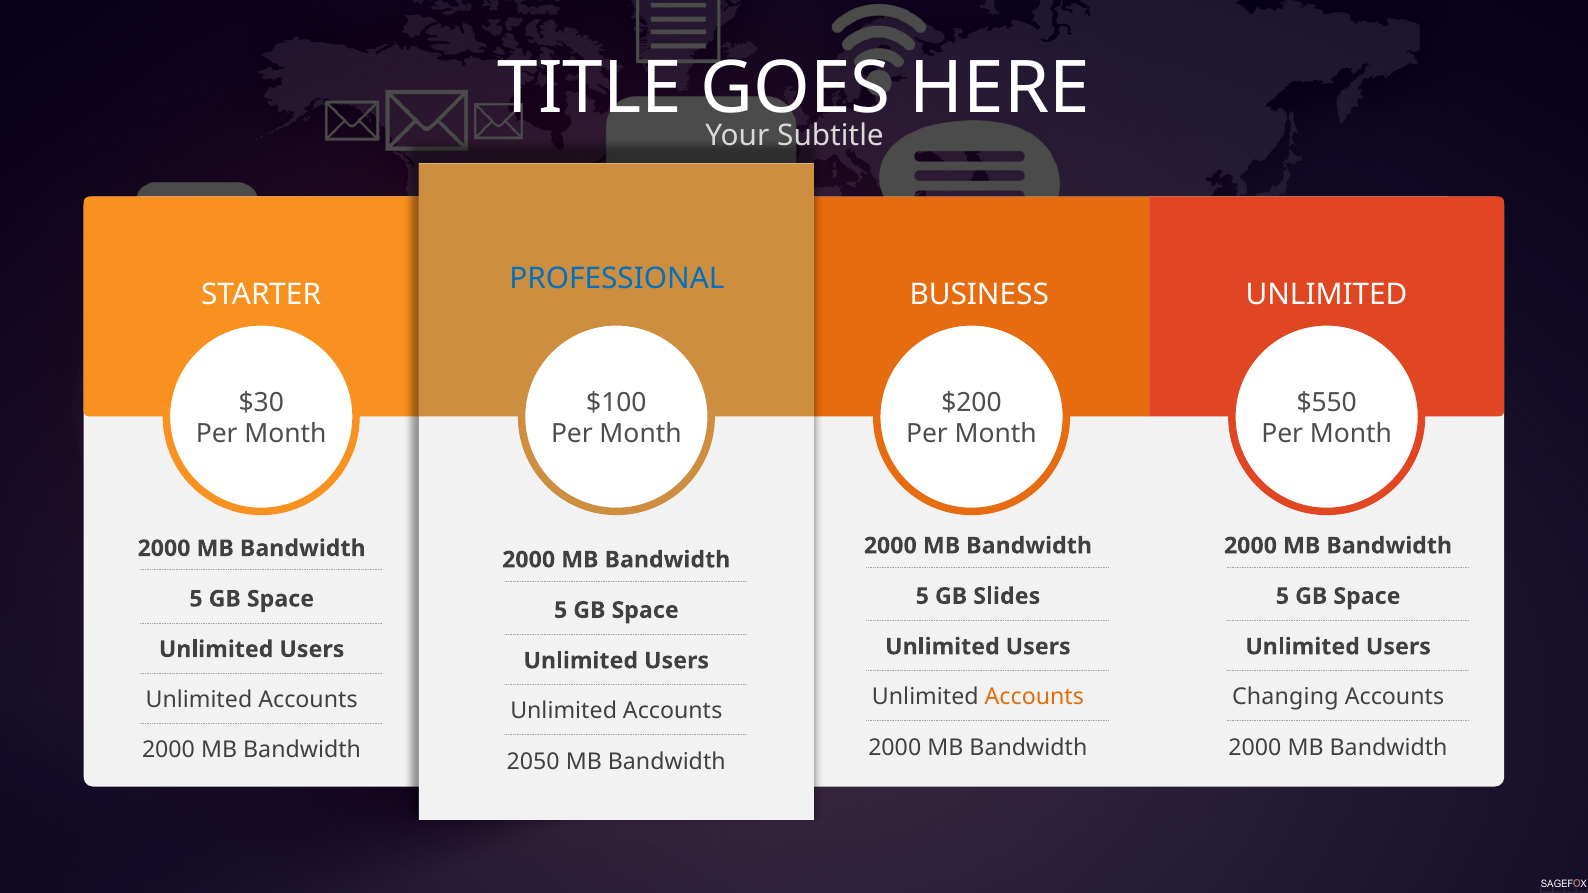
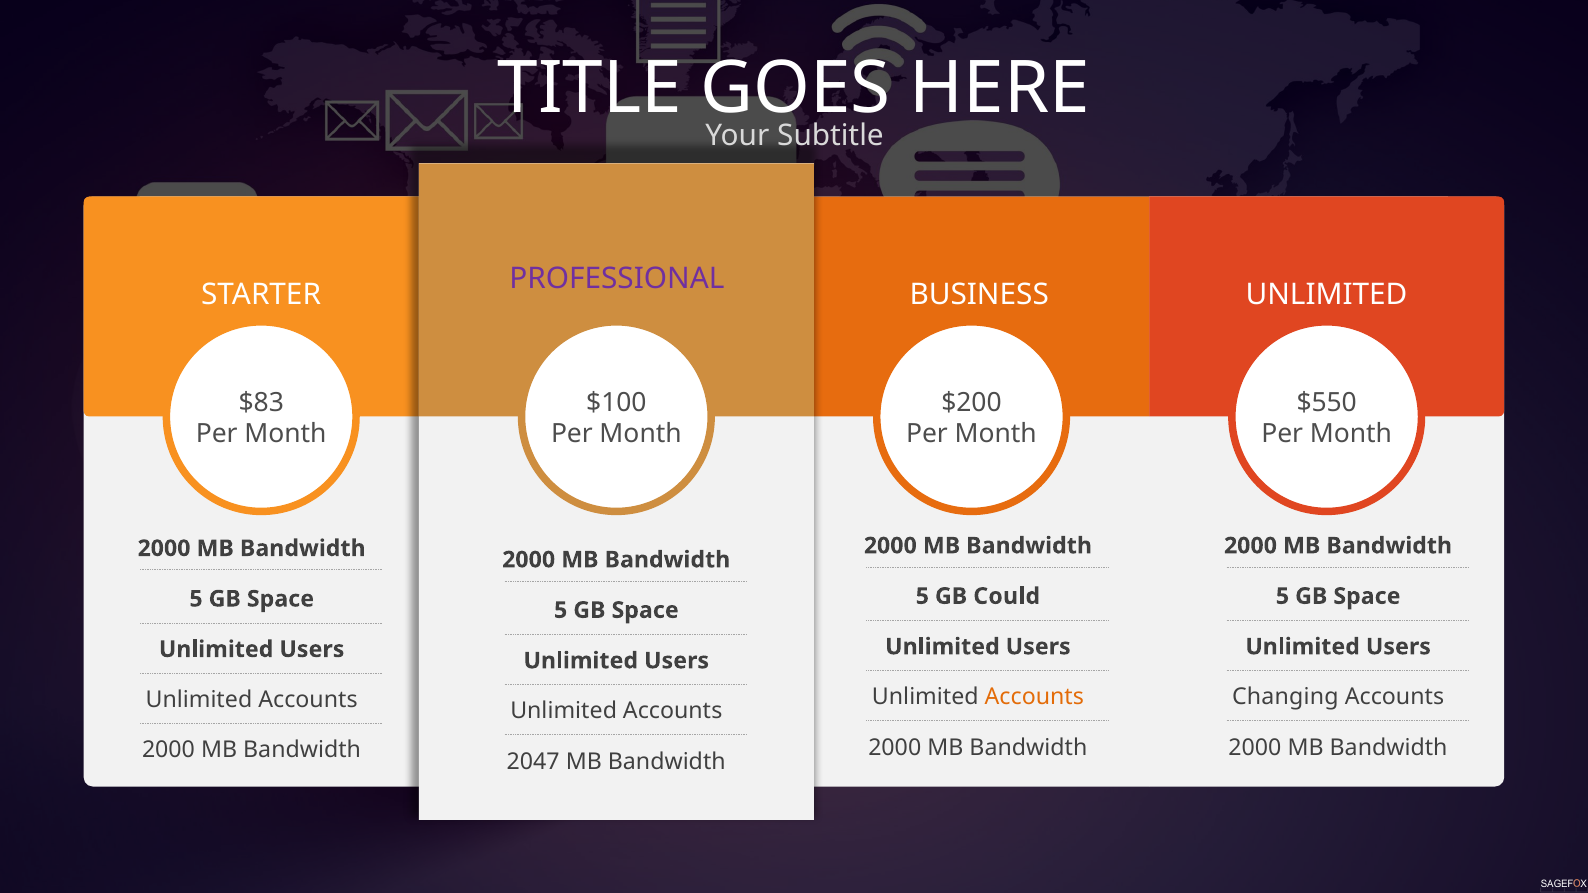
PROFESSIONAL colour: blue -> purple (617, 279)
$30: $30 -> $83 (261, 402)
Slides: Slides -> Could (1007, 596)
2050: 2050 -> 2047 (533, 762)
